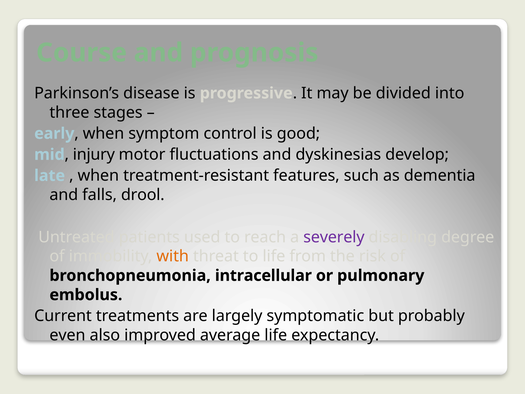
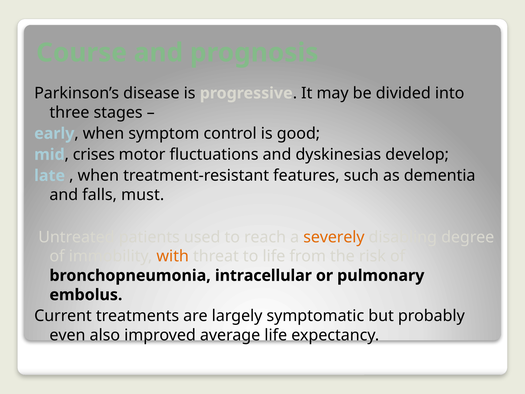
injury: injury -> crises (94, 155)
drool: drool -> must (143, 195)
severely colour: purple -> orange (334, 237)
